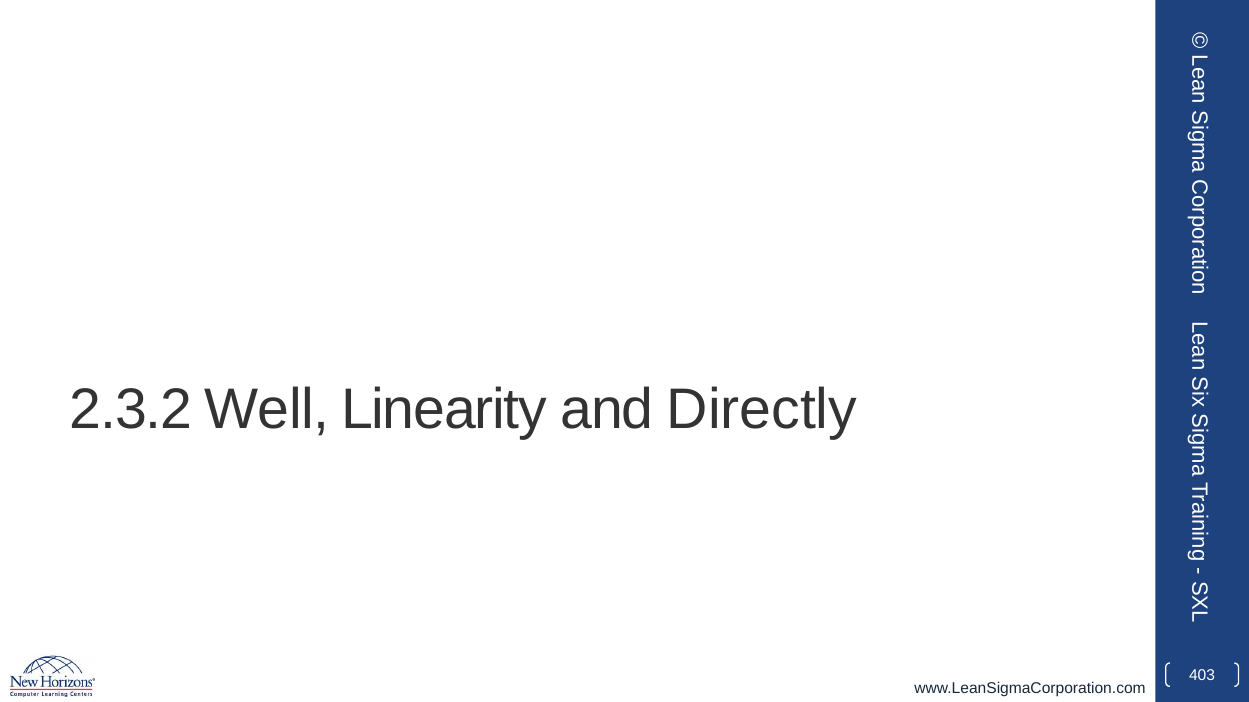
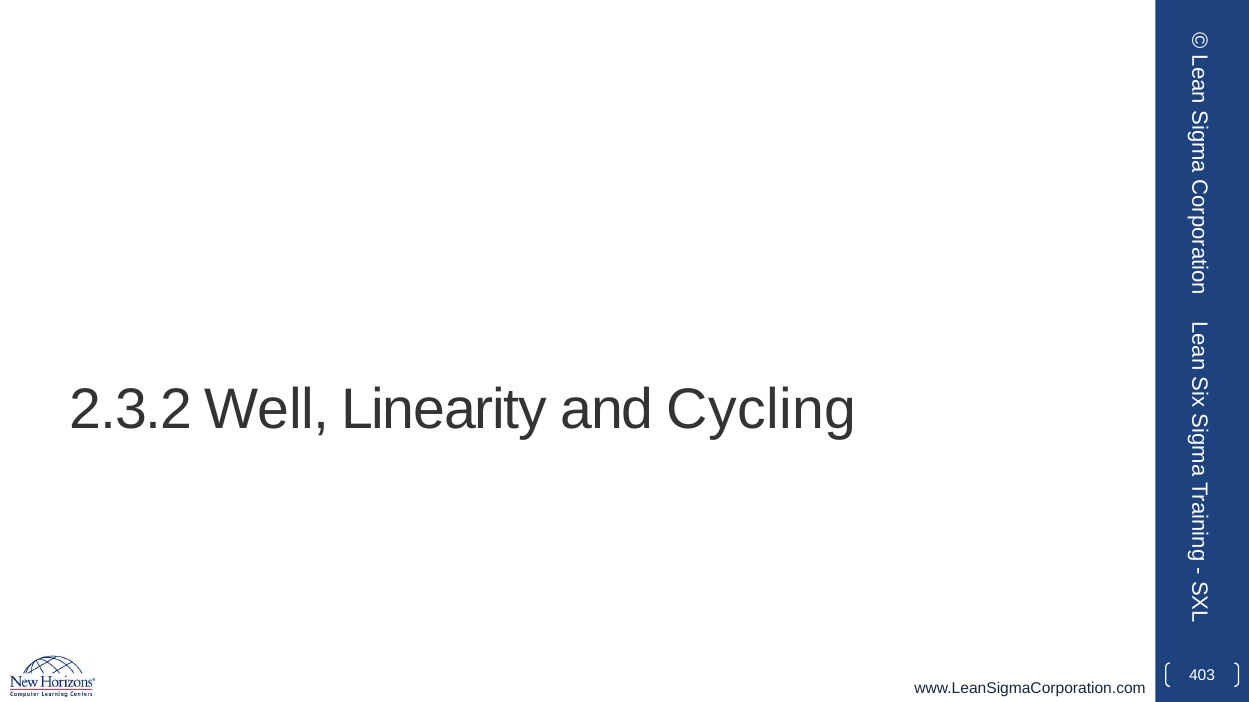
Directly: Directly -> Cycling (762, 410)
